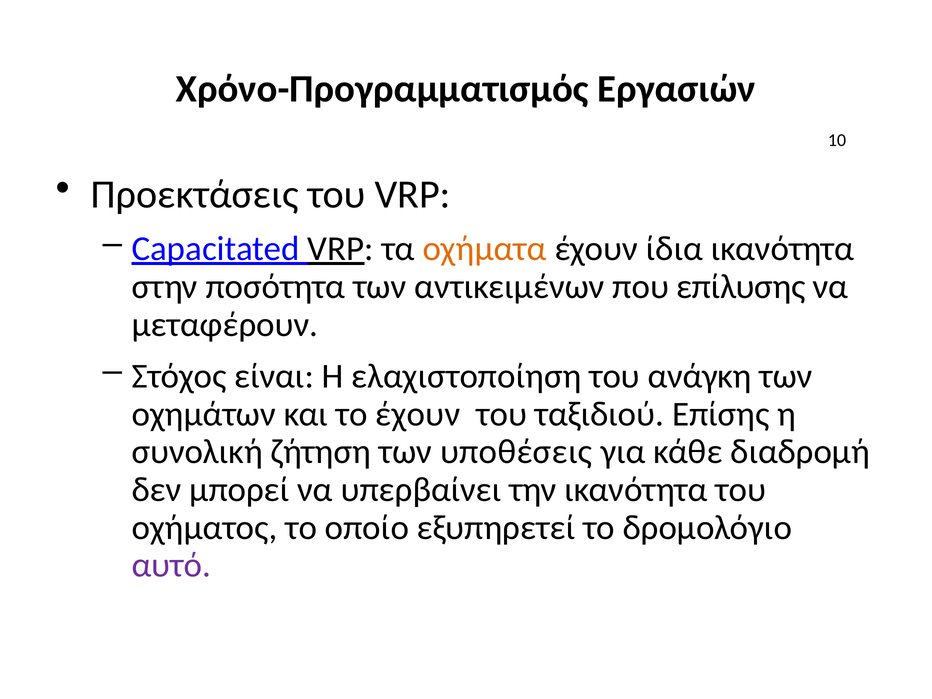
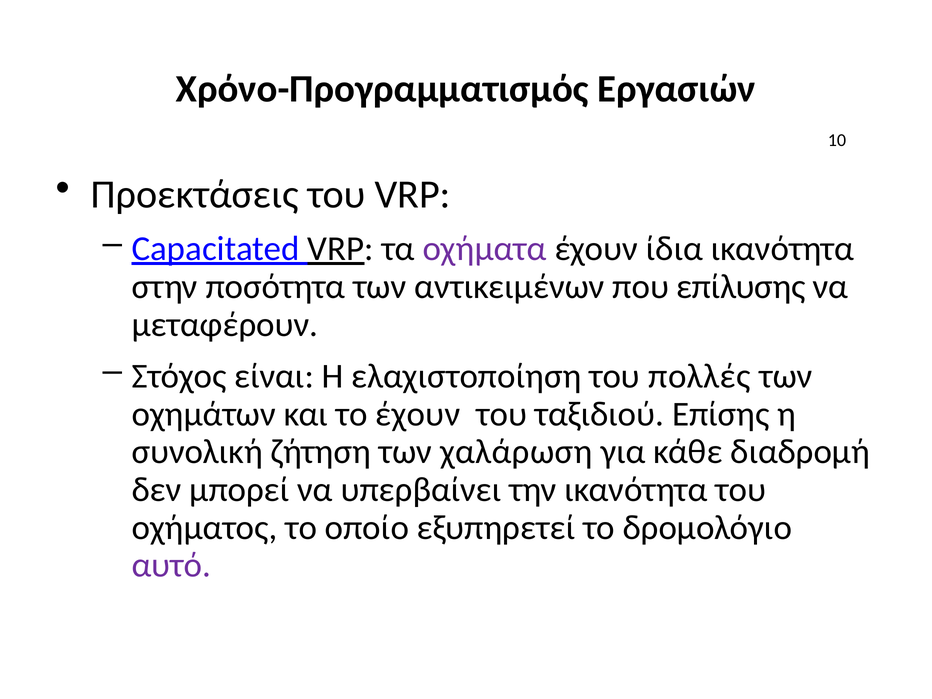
οχήματα colour: orange -> purple (485, 249)
ανάγκη: ανάγκη -> πολλές (699, 376)
υποθέσεις: υποθέσεις -> χαλάρωση (516, 452)
